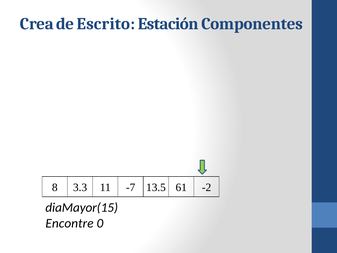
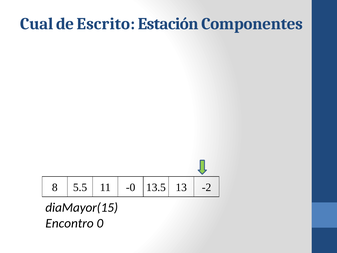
Crea: Crea -> Cual (37, 24)
3.3: 3.3 -> 5.5 (80, 187)
-7: -7 -> -0 (131, 187)
61: 61 -> 13 (181, 187)
Encontre: Encontre -> Encontro (70, 223)
